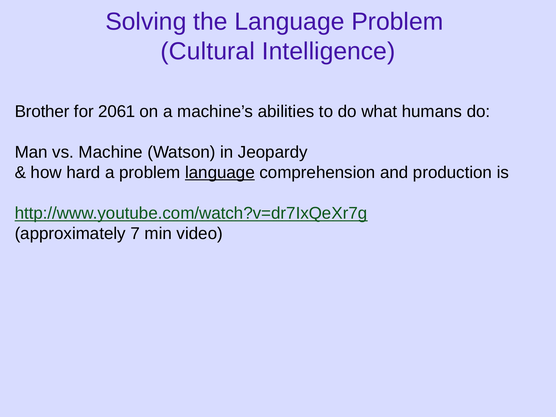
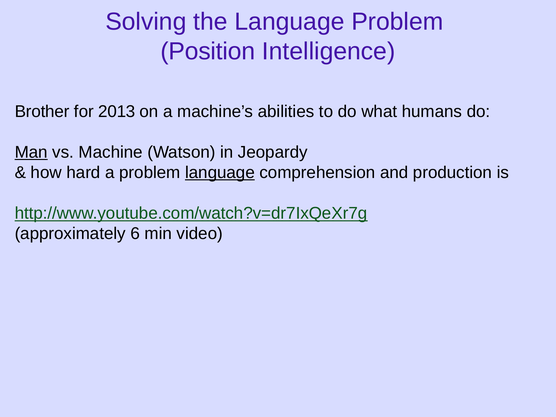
Cultural: Cultural -> Position (208, 51)
2061: 2061 -> 2013 (117, 111)
Man underline: none -> present (31, 152)
7: 7 -> 6 (135, 234)
